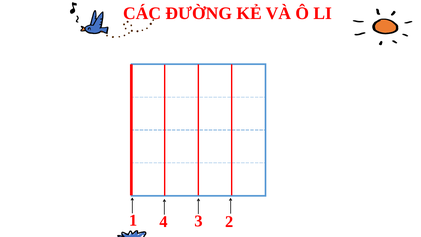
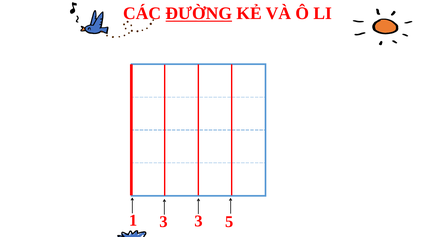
ĐƯỜNG underline: none -> present (199, 13)
1 4: 4 -> 3 (164, 222)
2: 2 -> 5 (229, 222)
